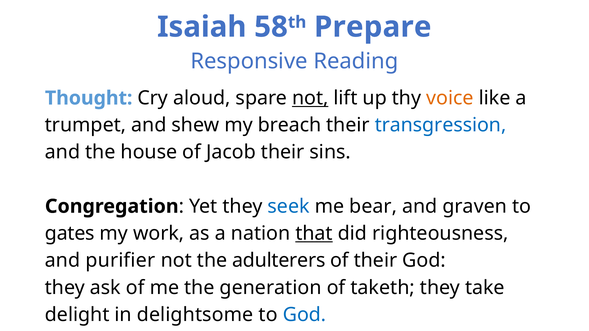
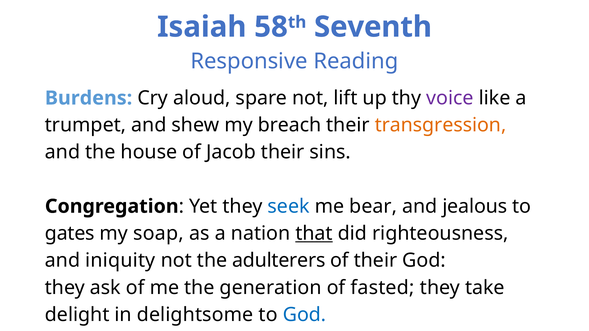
Prepare: Prepare -> Seventh (373, 27)
Thought: Thought -> Burdens (89, 98)
not underline: present -> none (310, 98)
voice colour: orange -> purple (450, 98)
transgression colour: blue -> orange (441, 125)
graven: graven -> jealous (475, 207)
work: work -> soap (159, 234)
purifier: purifier -> iniquity (120, 261)
taketh: taketh -> fasted (383, 288)
